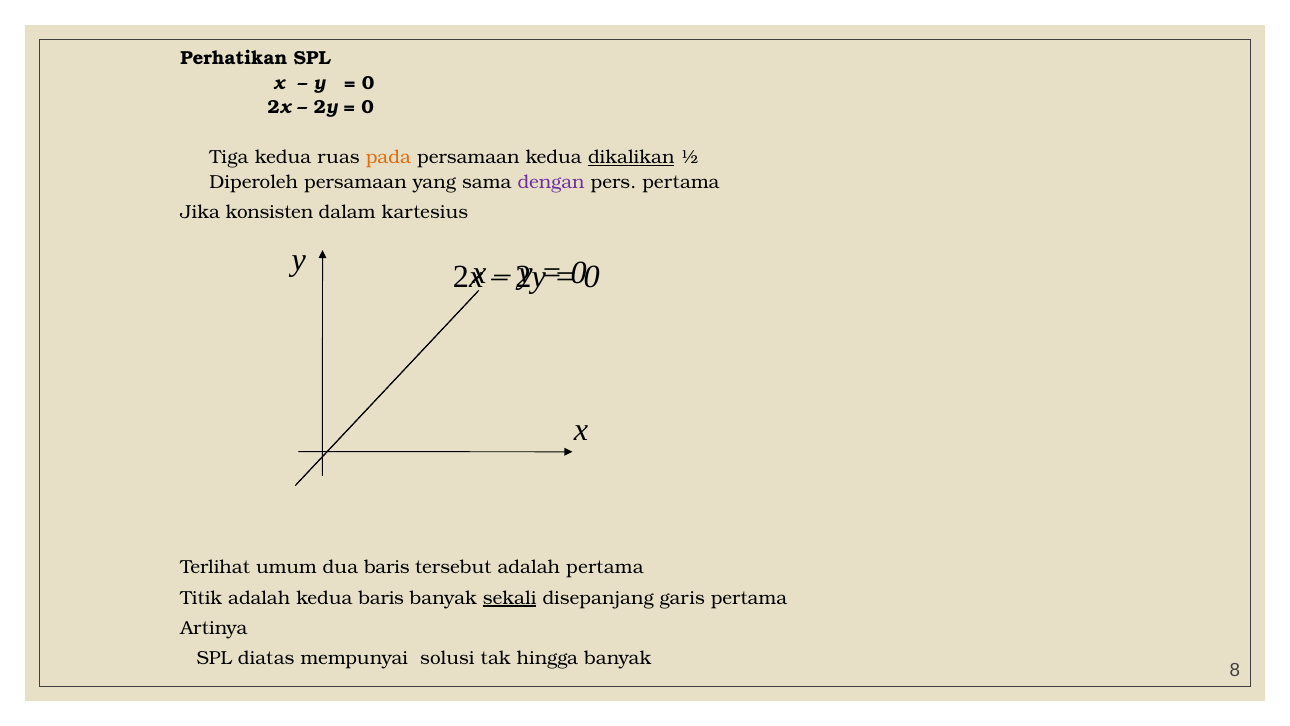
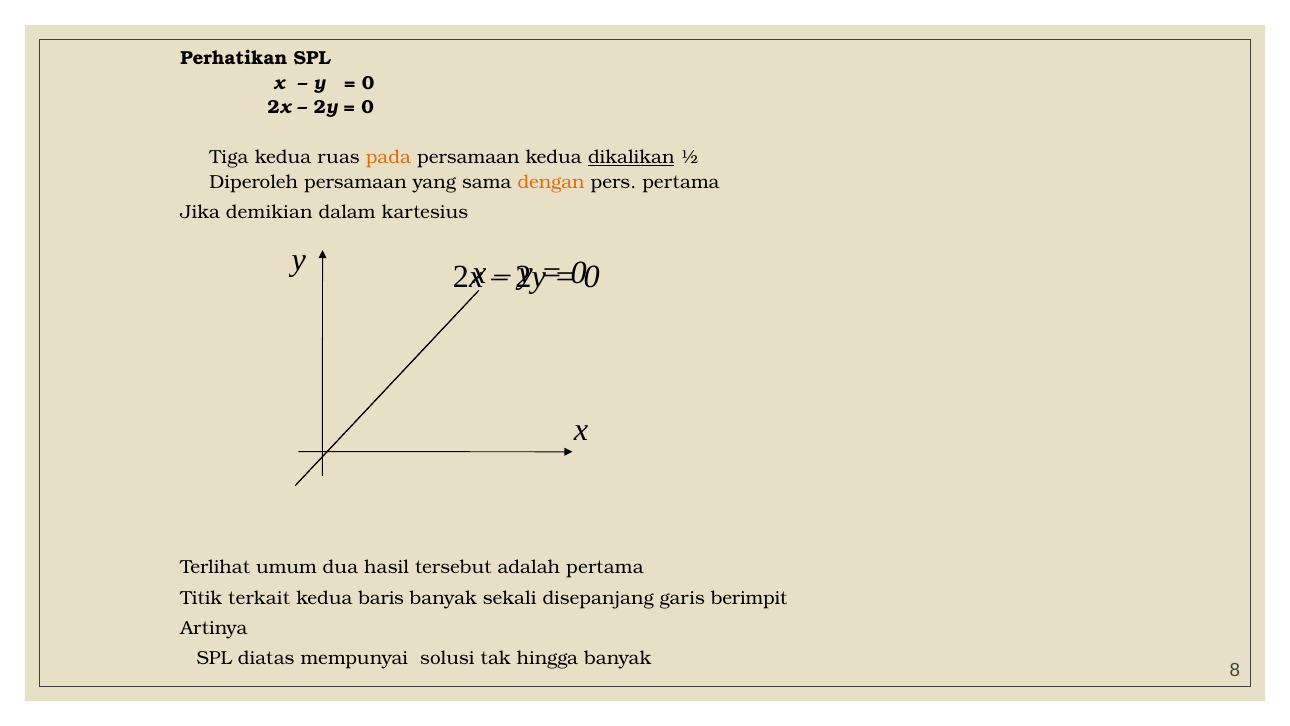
dengan colour: purple -> orange (551, 182)
konsisten: konsisten -> demikian (269, 212)
dua baris: baris -> hasil (387, 567)
Titik adalah: adalah -> terkait (259, 598)
sekali underline: present -> none (510, 598)
garis pertama: pertama -> berimpit (749, 598)
